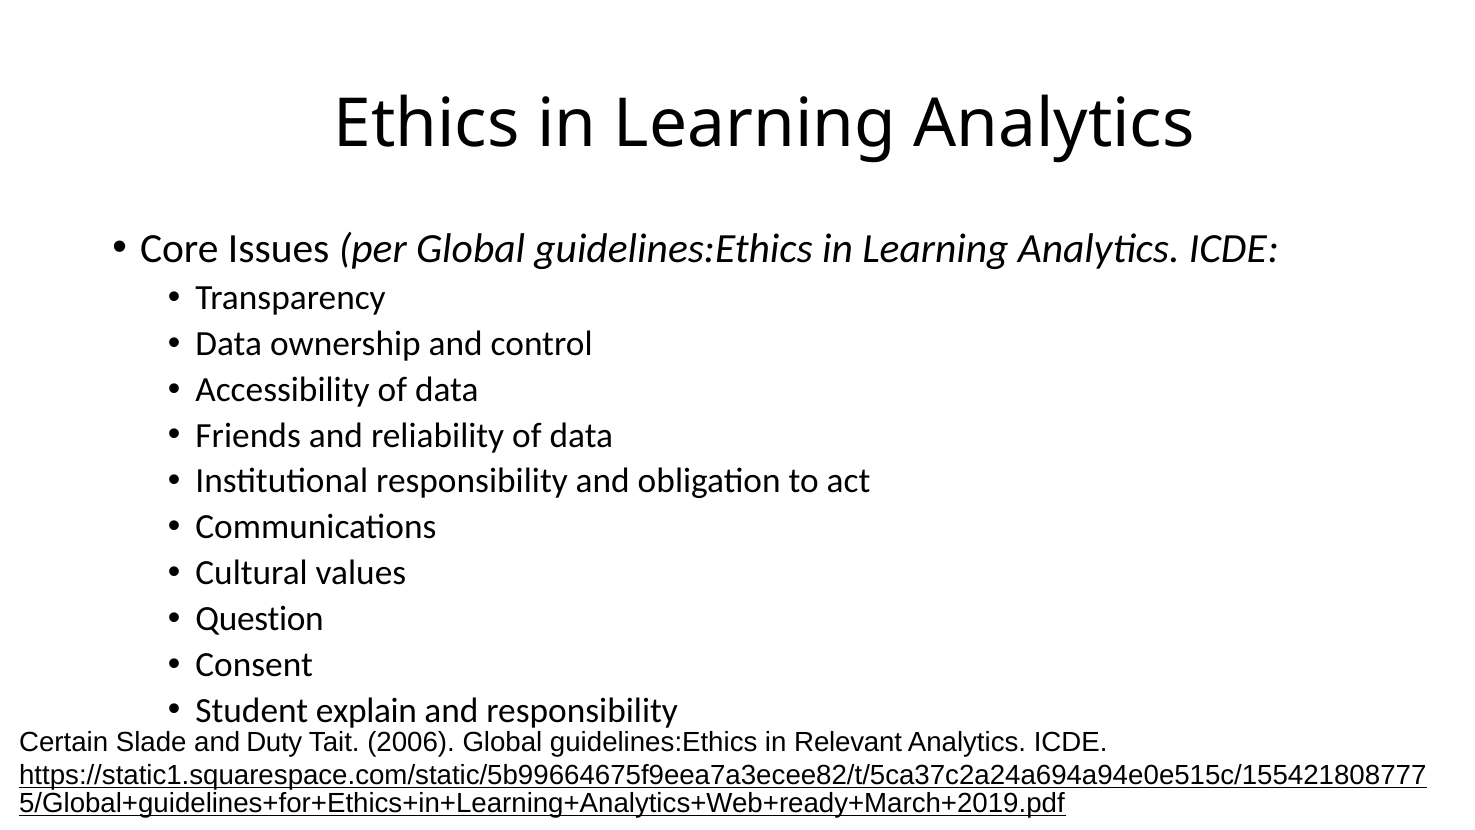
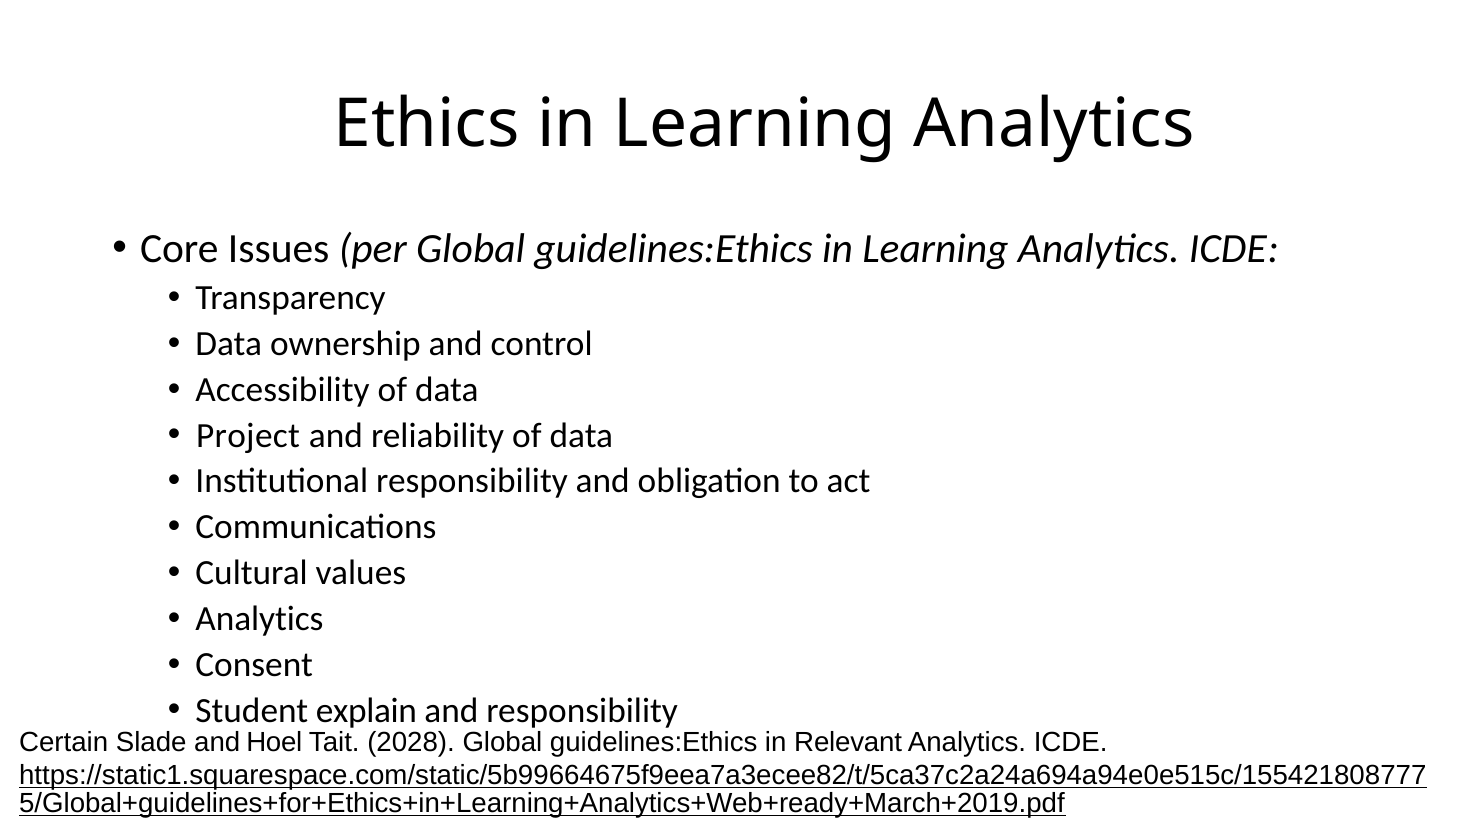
Friends: Friends -> Project (248, 435)
Question: Question -> Analytics (259, 619)
Duty: Duty -> Hoel (274, 742)
2006: 2006 -> 2028 (411, 742)
